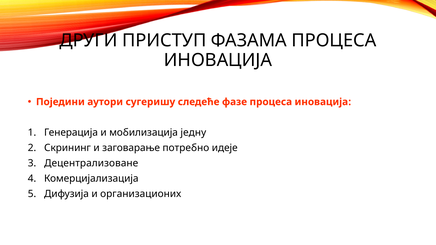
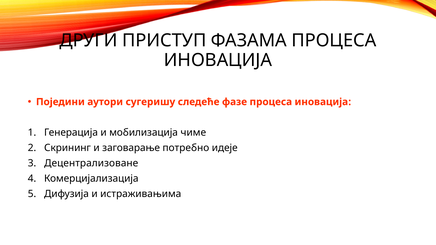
једну: једну -> чиме (193, 133)
организационих: организационих -> истраживањима (141, 194)
